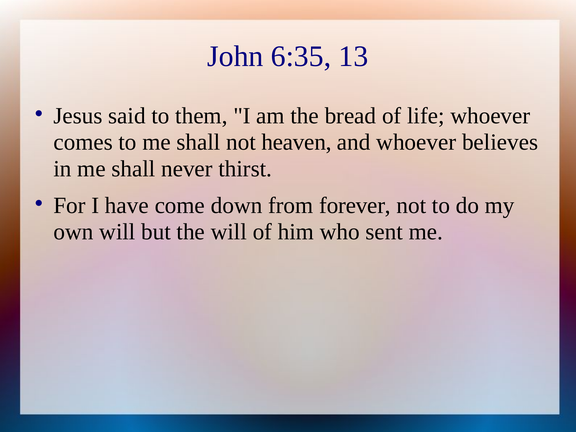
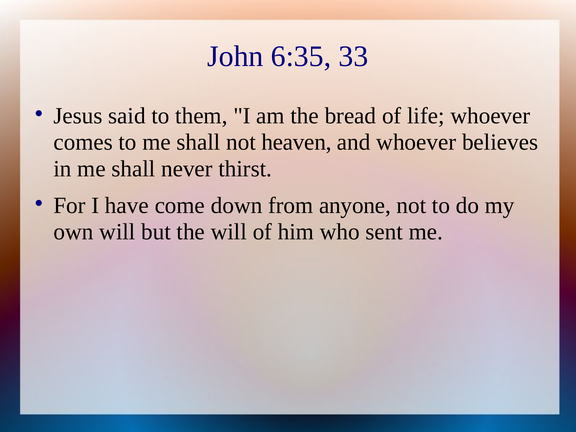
13: 13 -> 33 (353, 56)
forever: forever -> anyone (355, 205)
